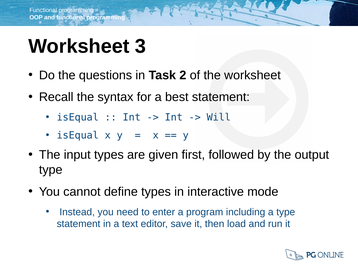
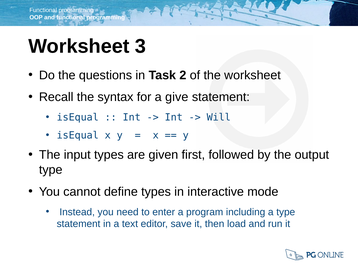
best: best -> give (177, 97)
